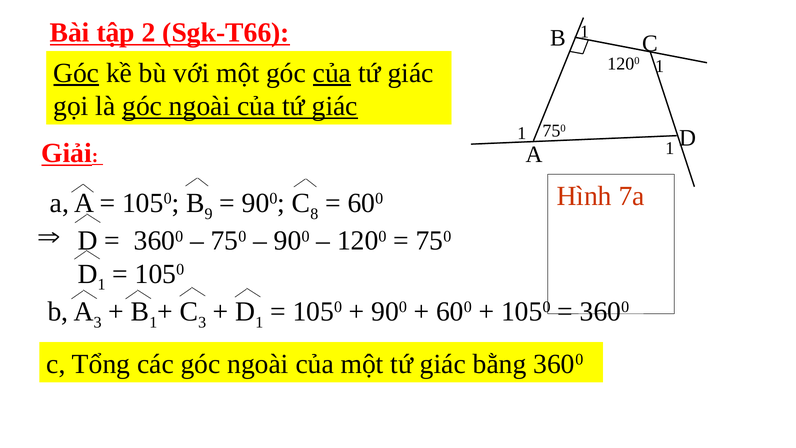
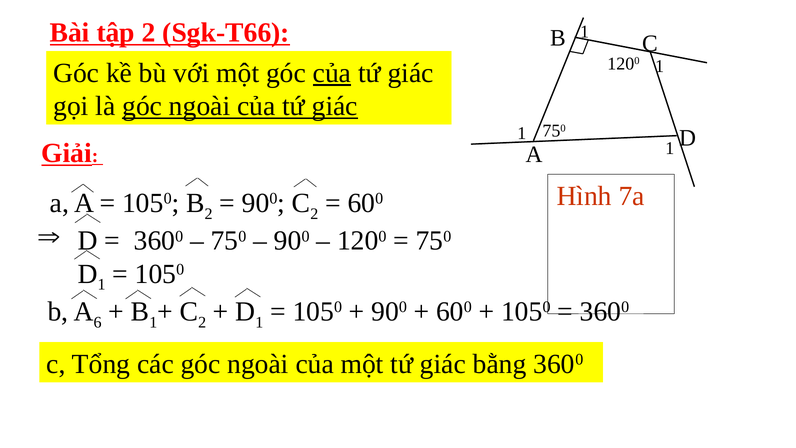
Góc underline: present -> none (76, 73)
B 9: 9 -> 2 (209, 214)
900 C 8: 8 -> 2 (314, 214)
A 3: 3 -> 6 (98, 322)
3: 3 -> 2 (202, 322)
